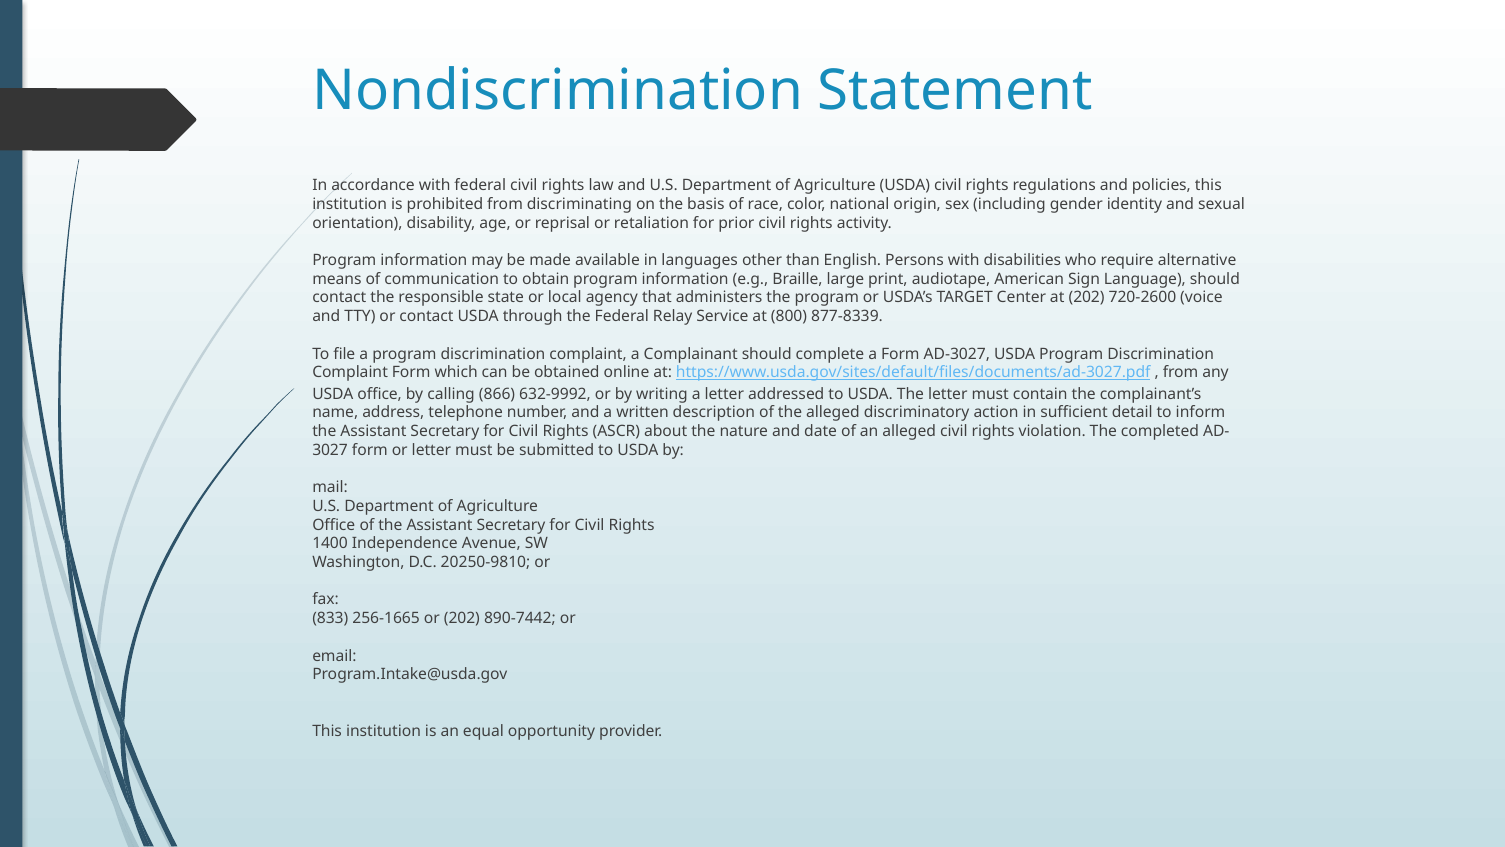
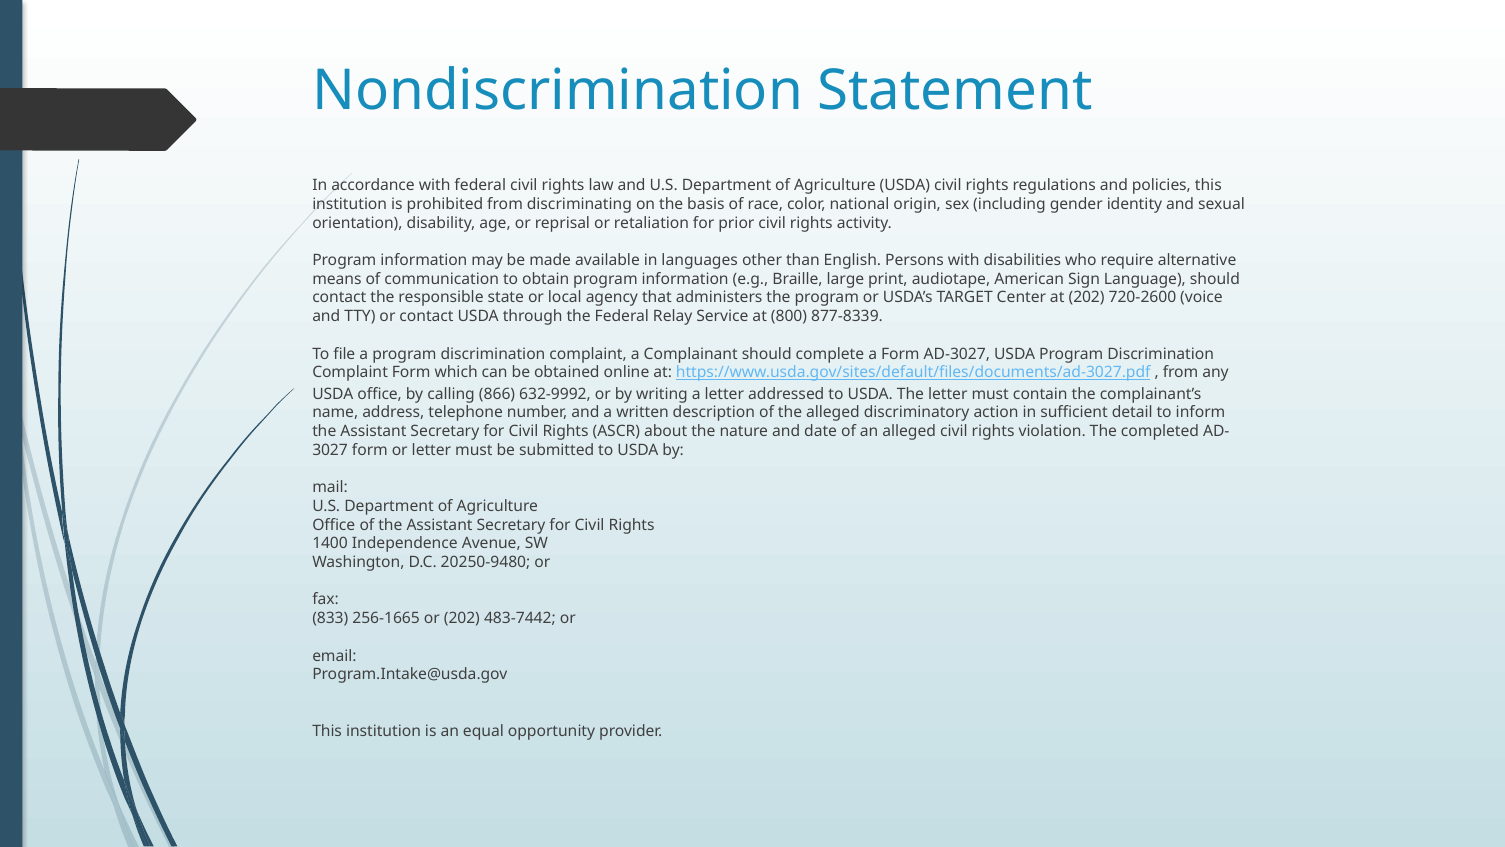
20250-9810: 20250-9810 -> 20250-9480 (486, 562)
890-7442: 890-7442 -> 483-7442 (520, 618)
